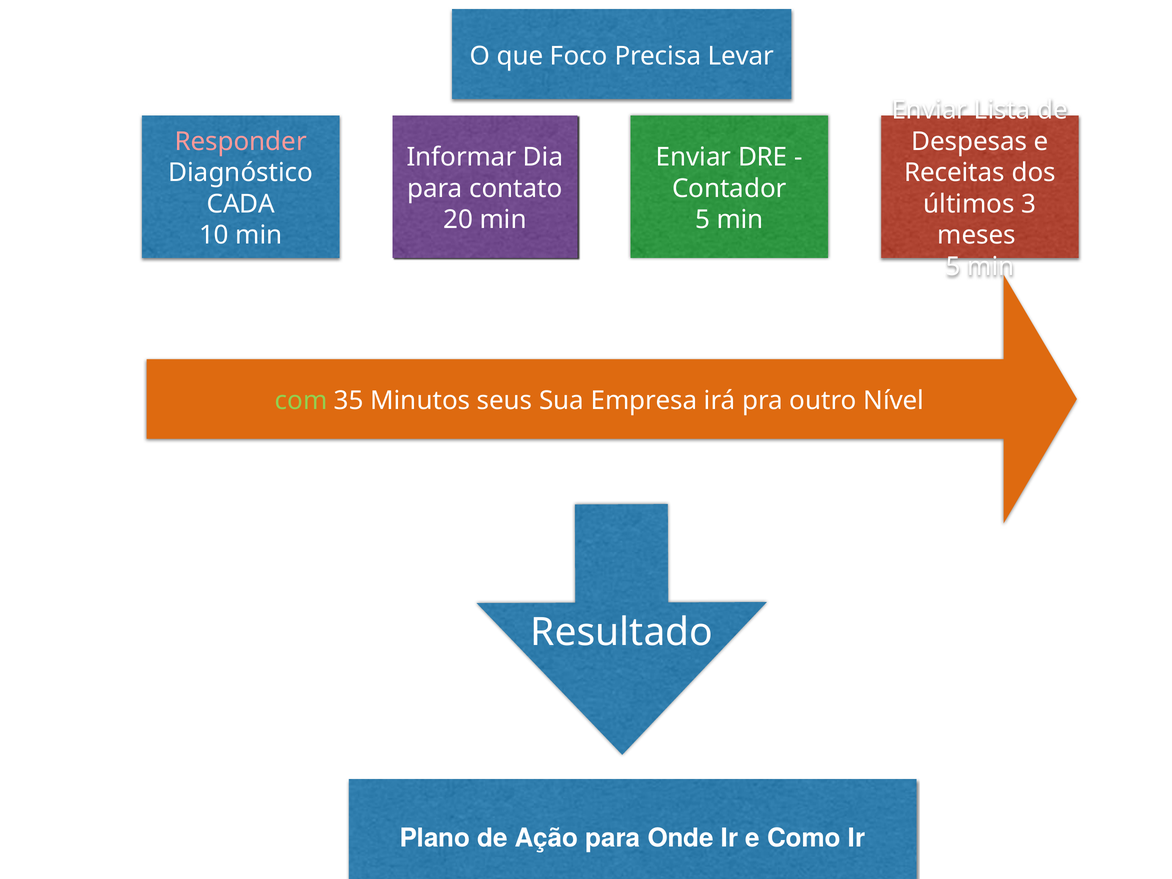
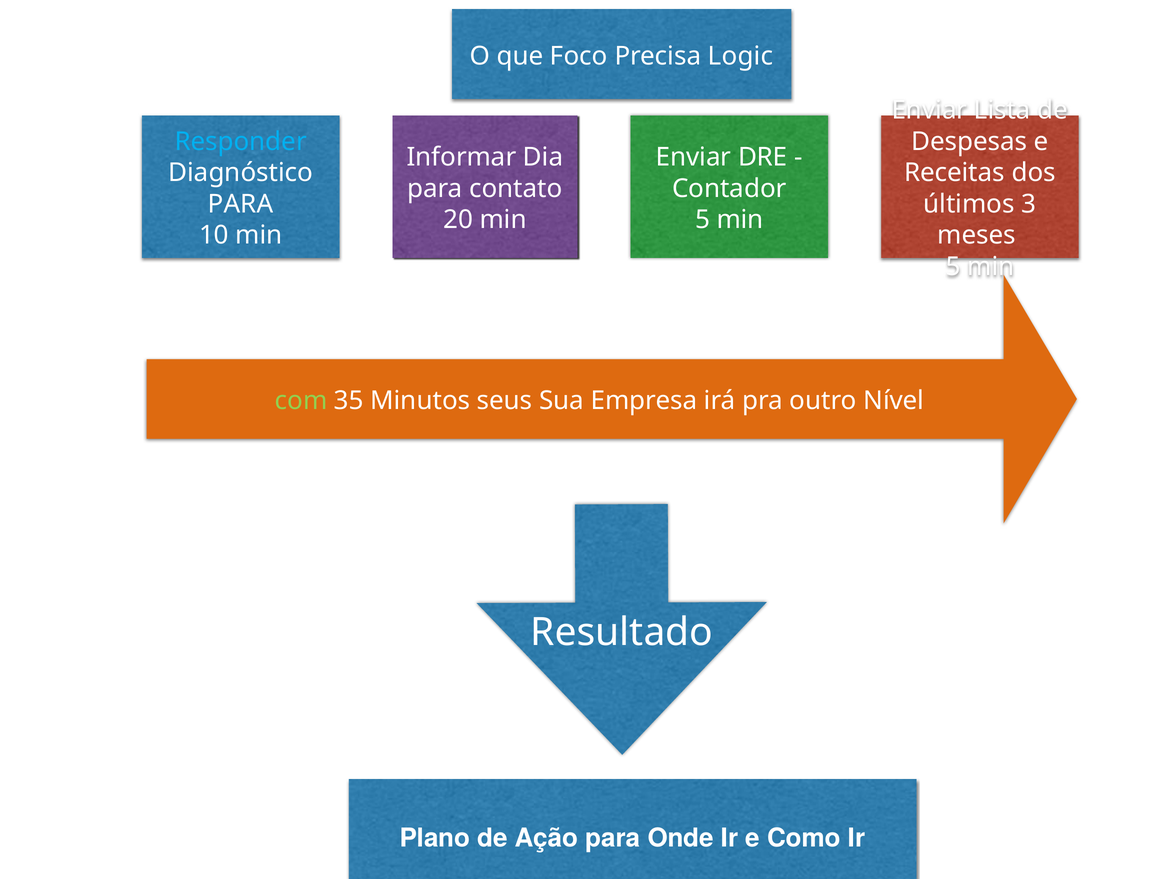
Levar: Levar -> Logic (741, 56)
Responder colour: pink -> light blue (241, 142)
CADA: CADA -> PARA (241, 204)
